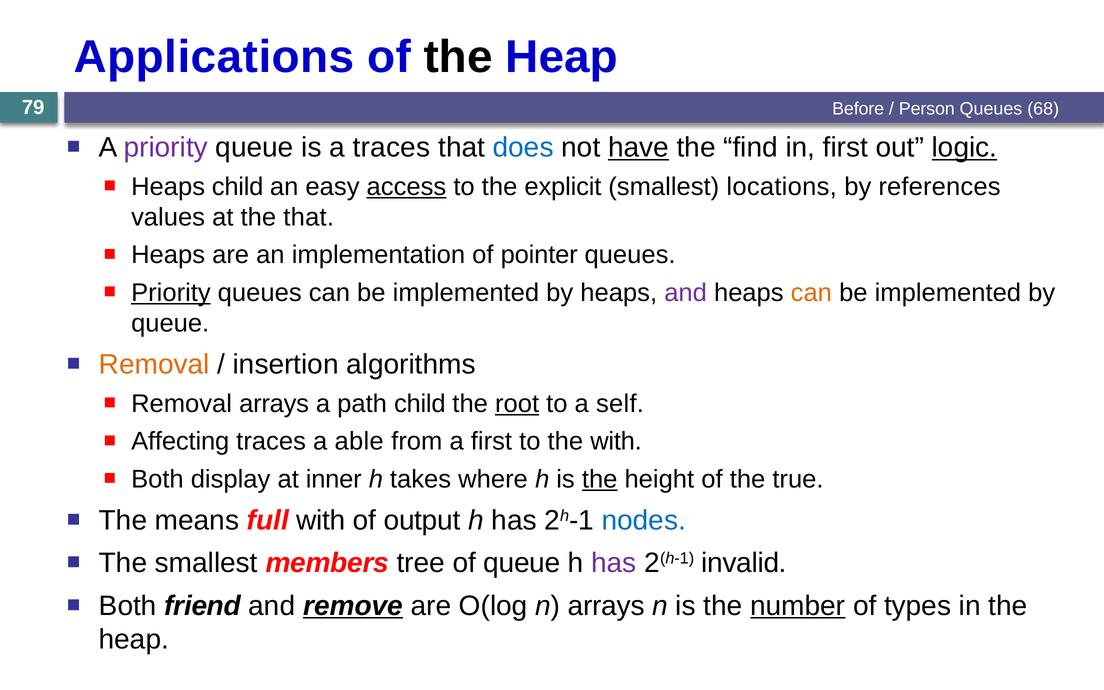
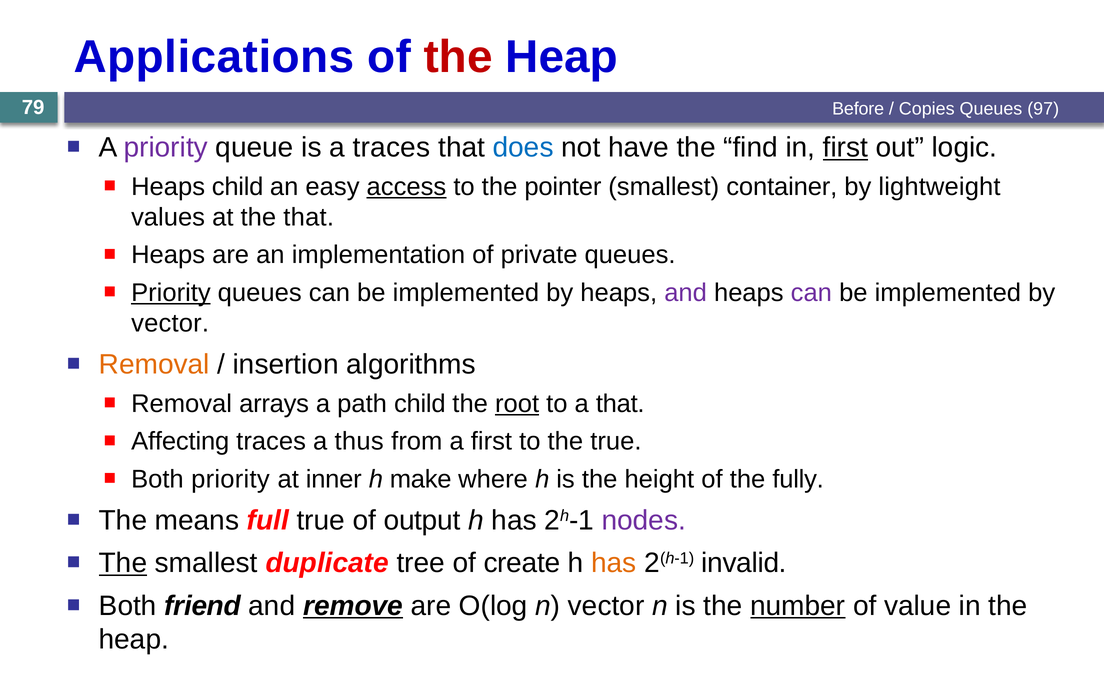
the colour: black -> red (458, 57)
Person: Person -> Copies (927, 109)
68: 68 -> 97 (1043, 109)
have underline: present -> none (638, 148)
first underline: none -> present (845, 148)
logic underline: present -> none (964, 148)
explicit: explicit -> pointer (563, 187)
locations: locations -> container (782, 187)
references: references -> lightweight (940, 187)
pointer: pointer -> private (539, 255)
can colour: orange -> purple (811, 293)
queue: queue -> vector (170, 323)
a self: self -> that (620, 404)
able: able -> thus (359, 441)
the with: with -> true (616, 441)
Both display: display -> priority (230, 479)
takes: takes -> make (421, 479)
the underline: present -> none (600, 479)
true: true -> fully (798, 479)
full with: with -> true (321, 520)
nodes colour: blue -> purple (644, 520)
The underline: none -> present (123, 563)
members: members -> duplicate (327, 563)
of queue: queue -> create (522, 563)
has colour: purple -> orange (614, 563)
n arrays: arrays -> vector (606, 606)
types: types -> value (918, 606)
